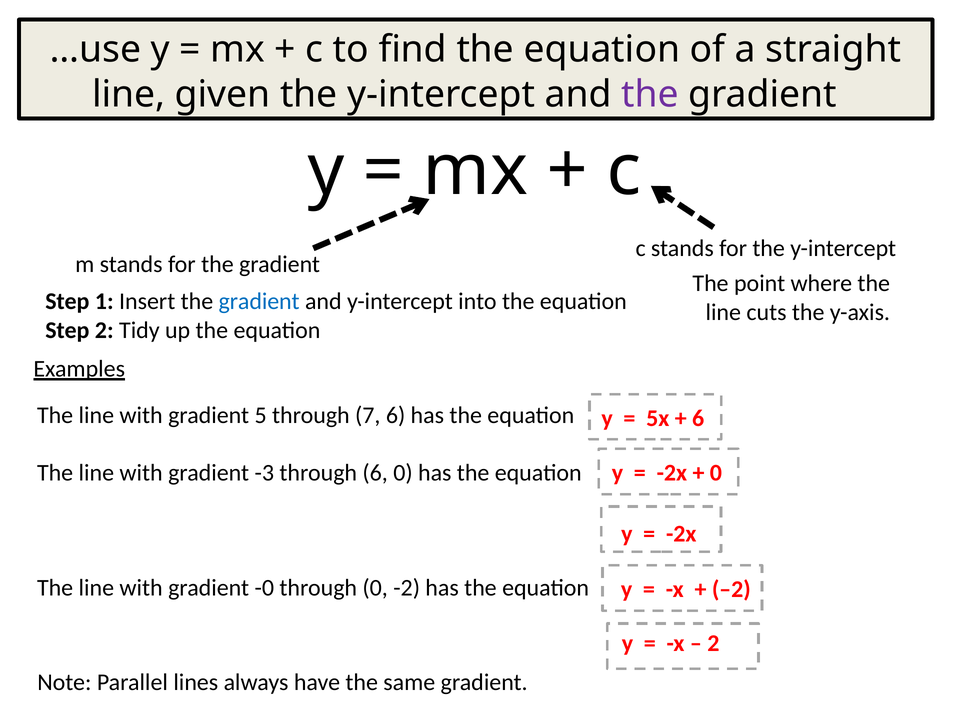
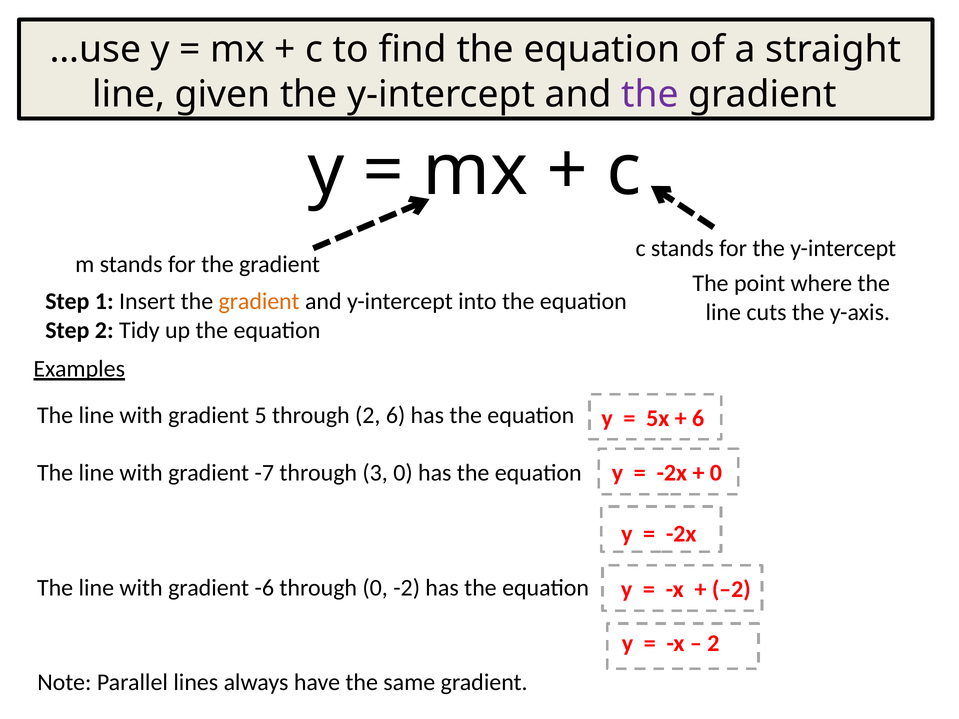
gradient colour: blue -> orange (259, 302)
through 7: 7 -> 2 (368, 416)
-3: -3 -> -7 (264, 473)
through 6: 6 -> 3 (375, 473)
-0: -0 -> -6 (264, 588)
